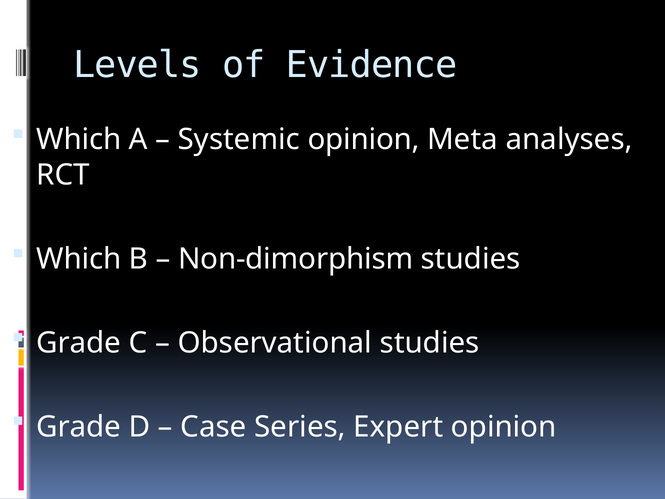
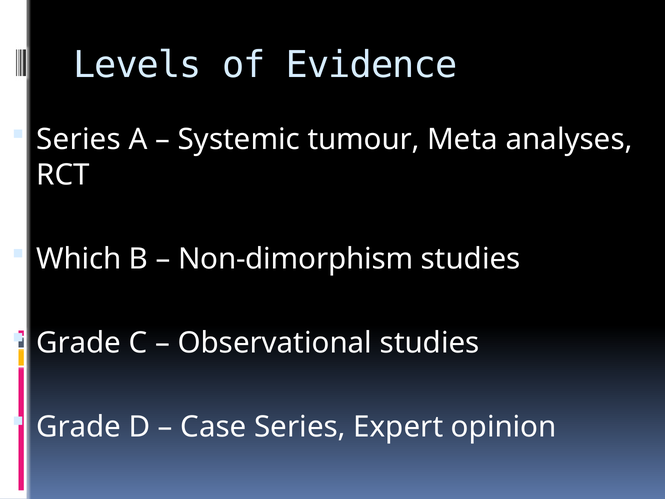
Which: Which -> Series (79, 139)
Systemic opinion: opinion -> tumour (364, 139)
